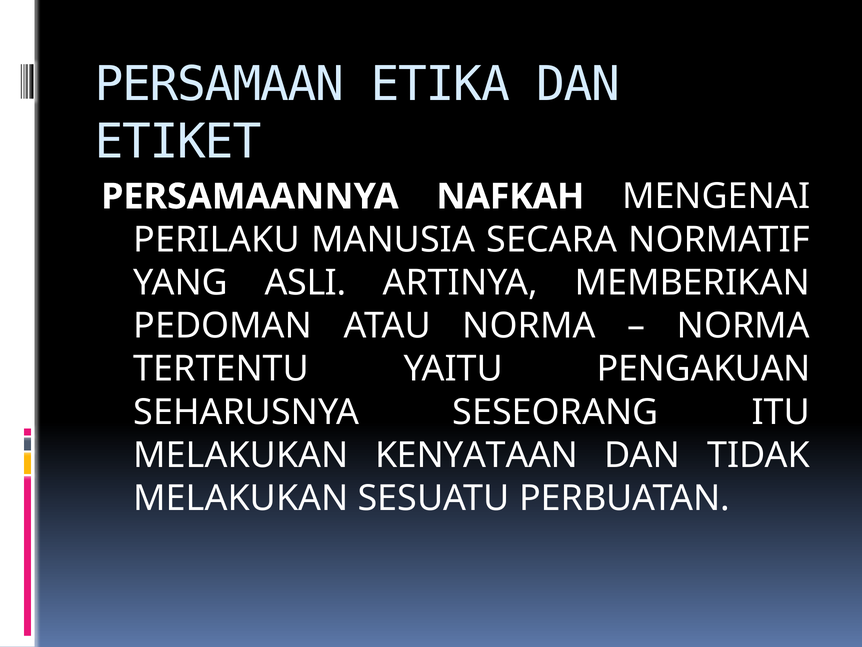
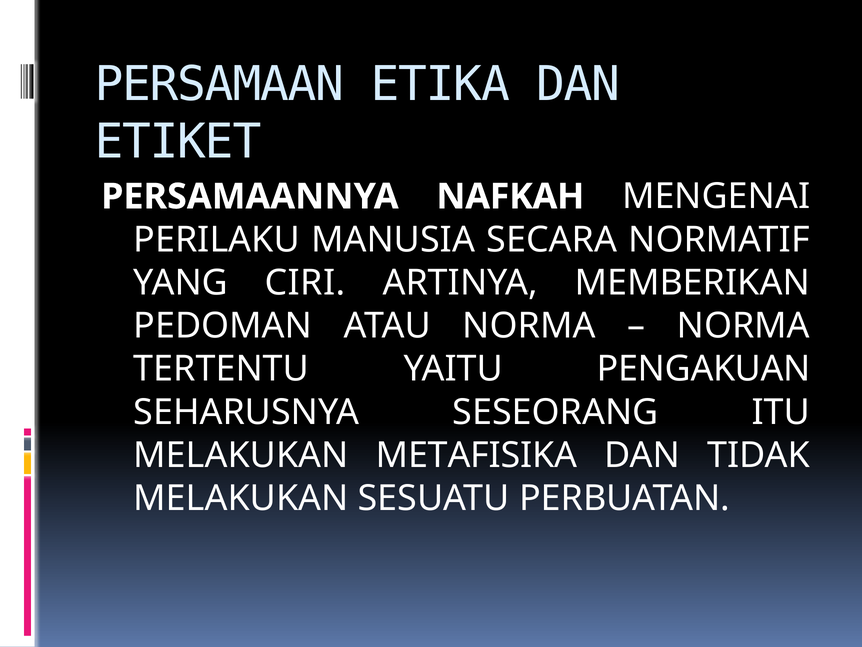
ASLI: ASLI -> CIRI (305, 283)
KENYATAAN: KENYATAAN -> METAFISIKA (476, 455)
